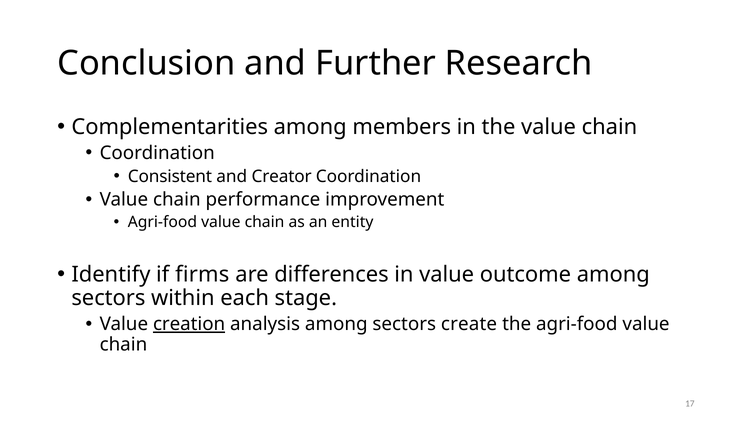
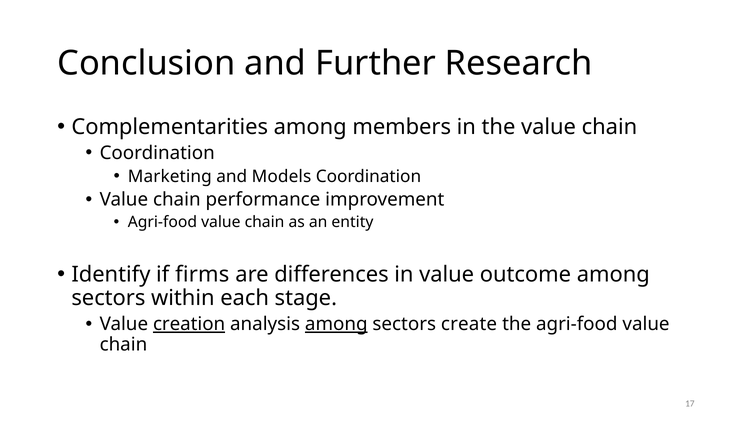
Consistent: Consistent -> Marketing (170, 176)
Creator: Creator -> Models (281, 176)
among underline: none -> present (336, 324)
